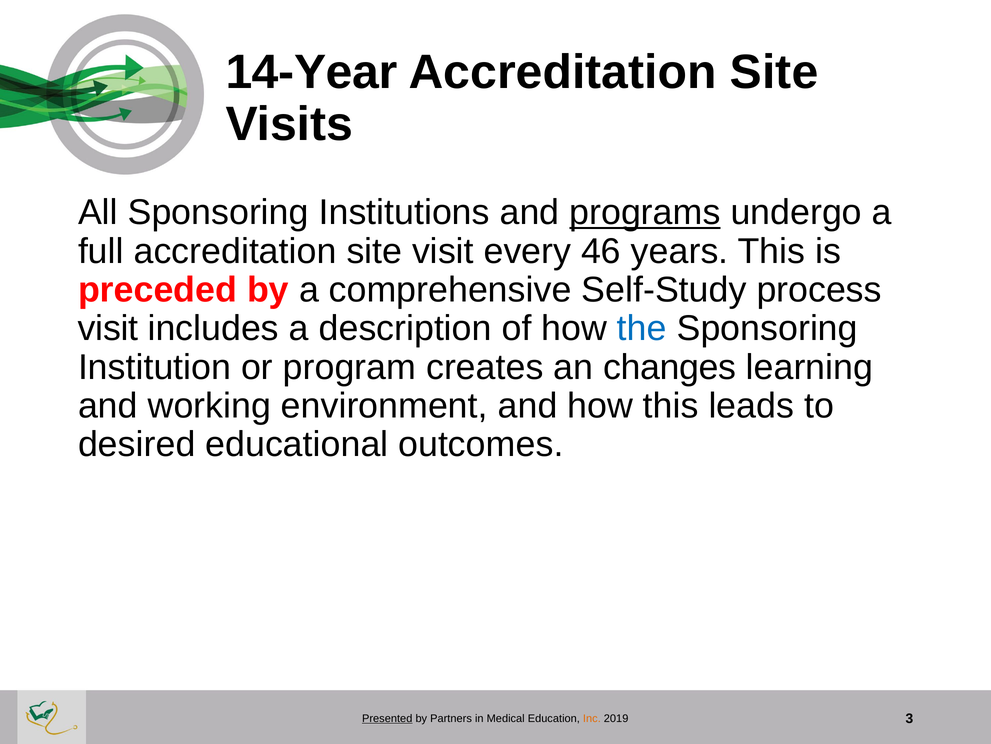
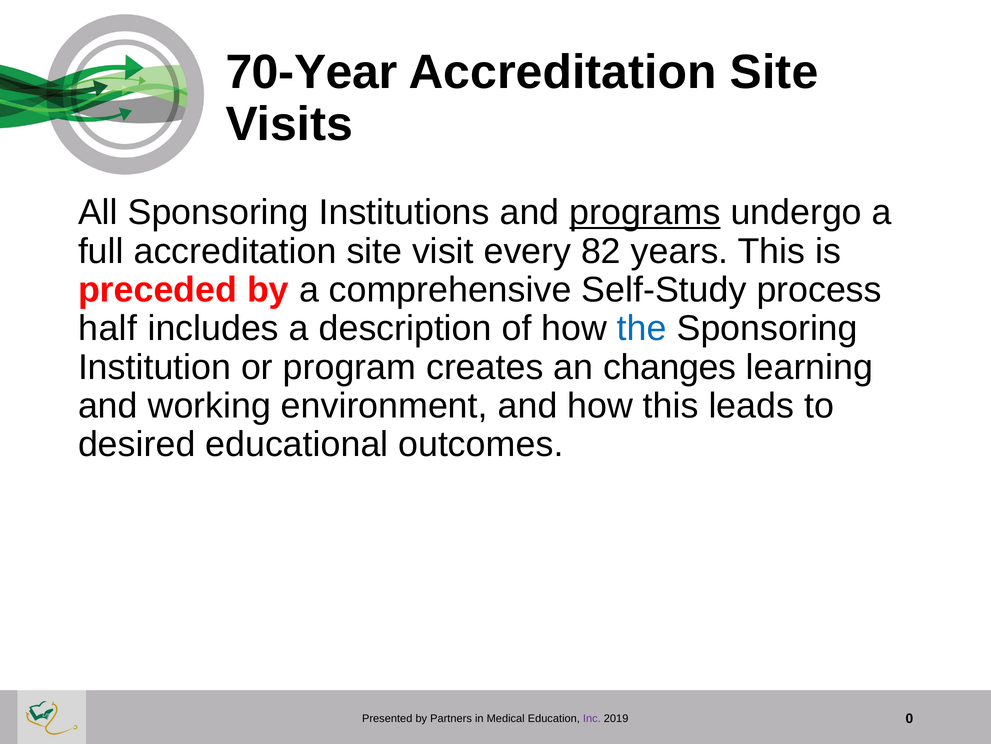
14-Year: 14-Year -> 70-Year (311, 72)
46: 46 -> 82 (601, 251)
visit: visit -> half (108, 328)
Presented underline: present -> none (387, 718)
Inc colour: orange -> purple (592, 718)
3: 3 -> 0 (909, 718)
